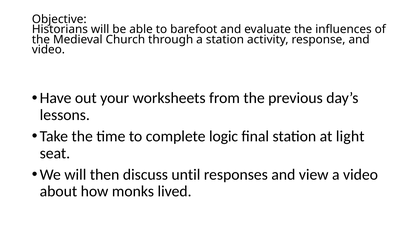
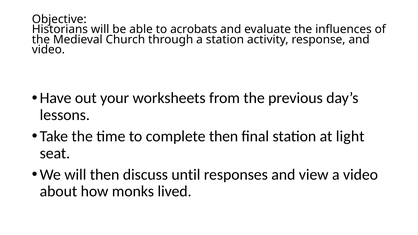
barefoot: barefoot -> acrobats (194, 29)
complete logic: logic -> then (224, 136)
